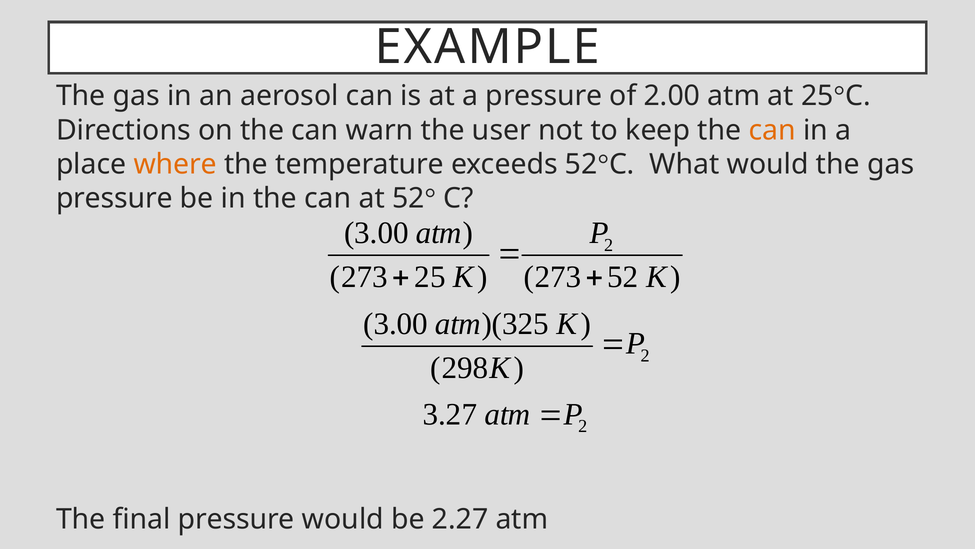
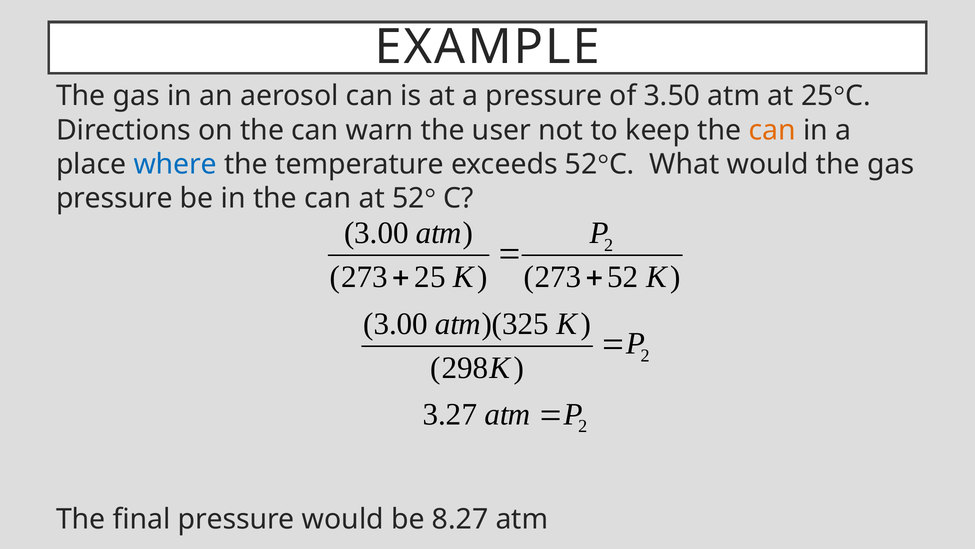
2.00: 2.00 -> 3.50 (672, 96)
where colour: orange -> blue (175, 164)
2.27: 2.27 -> 8.27 (460, 519)
